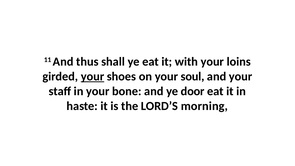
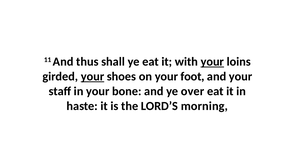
your underline: none -> present (212, 62)
soul: soul -> foot (193, 76)
door: door -> over (193, 91)
